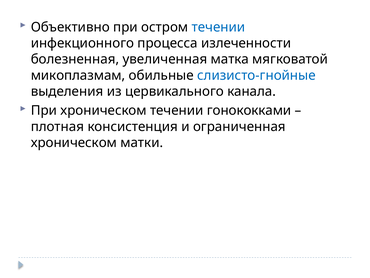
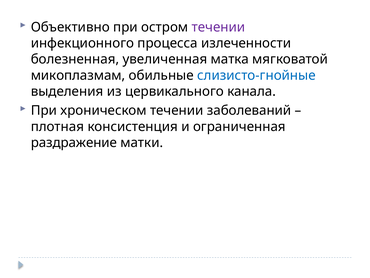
течении colour: blue -> purple (218, 27)
гонококками: гонококками -> заболеваний (249, 110)
хроническом: хроническом -> раздражение (74, 142)
